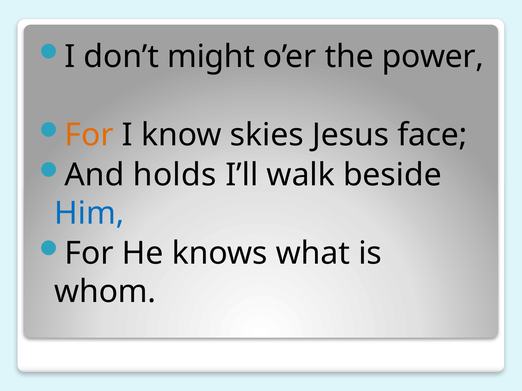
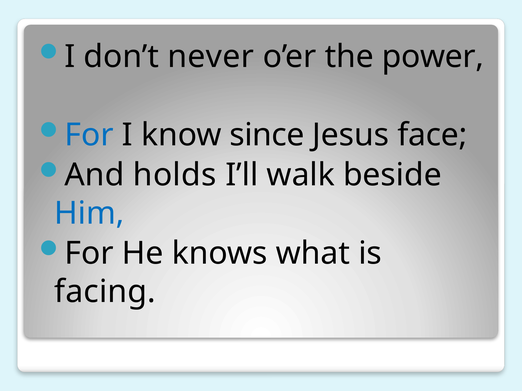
might: might -> never (211, 57)
For colour: orange -> blue (89, 135)
skies: skies -> since (267, 135)
whom: whom -> facing (105, 292)
